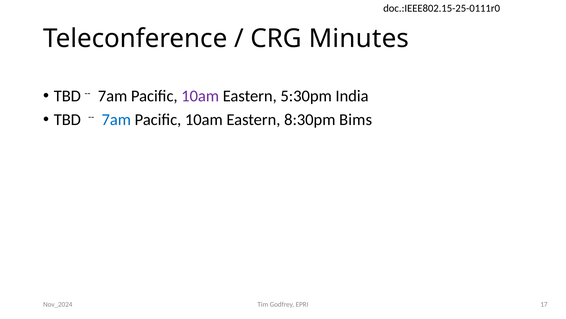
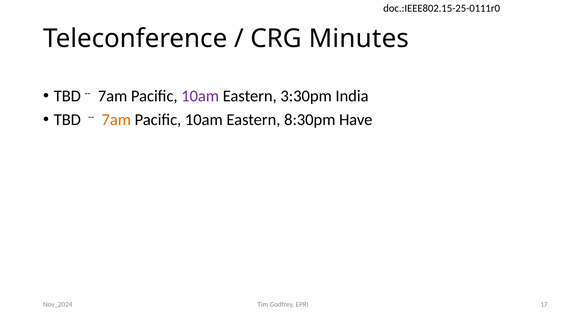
5:30pm: 5:30pm -> 3:30pm (306, 96)
7am colour: blue -> orange (116, 119)
Bims: Bims -> Have (356, 119)
